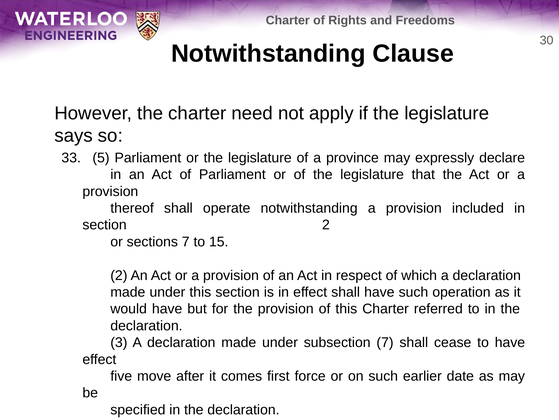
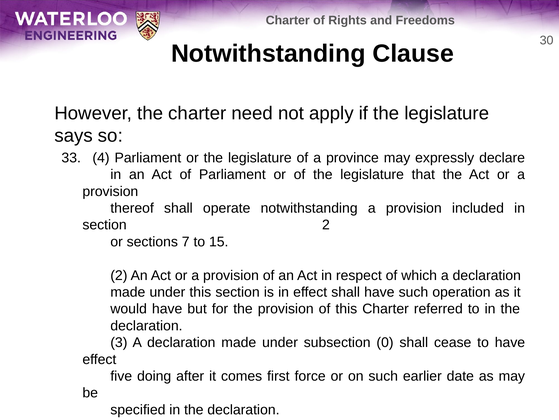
5: 5 -> 4 (101, 157)
subsection 7: 7 -> 0 (385, 342)
move: move -> doing (154, 376)
